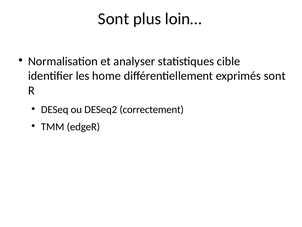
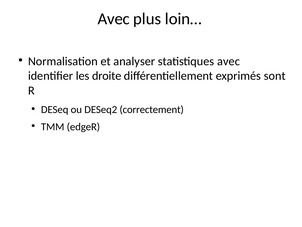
Sont: Sont -> Avec (114, 19)
statistiques cible: cible -> avec (229, 61)
home: home -> droite (107, 76)
